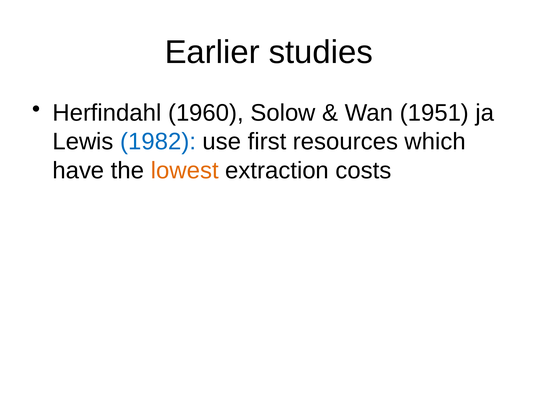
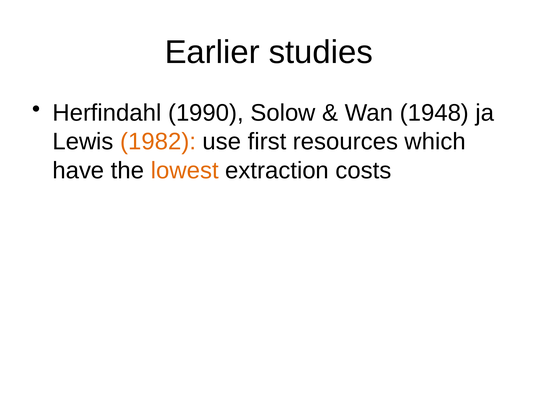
1960: 1960 -> 1990 (206, 113)
1951: 1951 -> 1948 (434, 113)
1982 colour: blue -> orange (158, 142)
